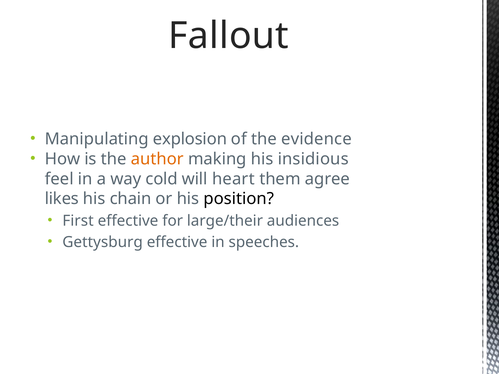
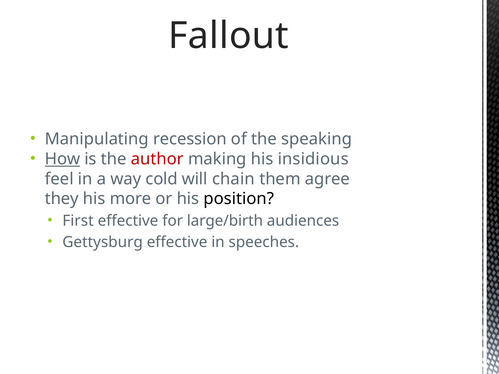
explosion: explosion -> recession (190, 139)
evidence: evidence -> speaking (317, 139)
How underline: none -> present (63, 159)
author colour: orange -> red (157, 159)
heart: heart -> chain (233, 179)
likes: likes -> they (62, 199)
chain: chain -> more (130, 199)
large/their: large/their -> large/birth (225, 221)
